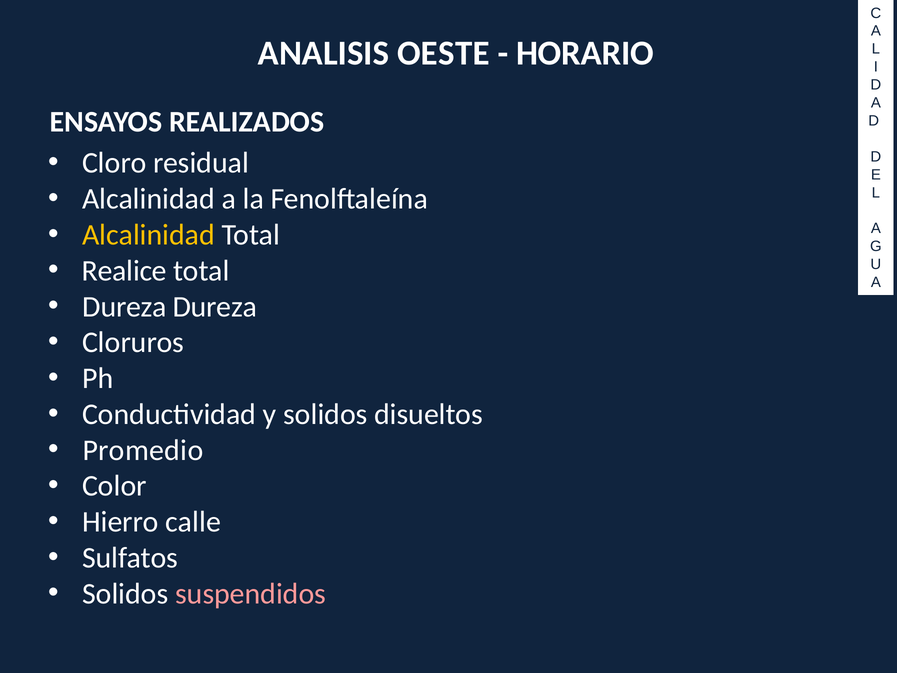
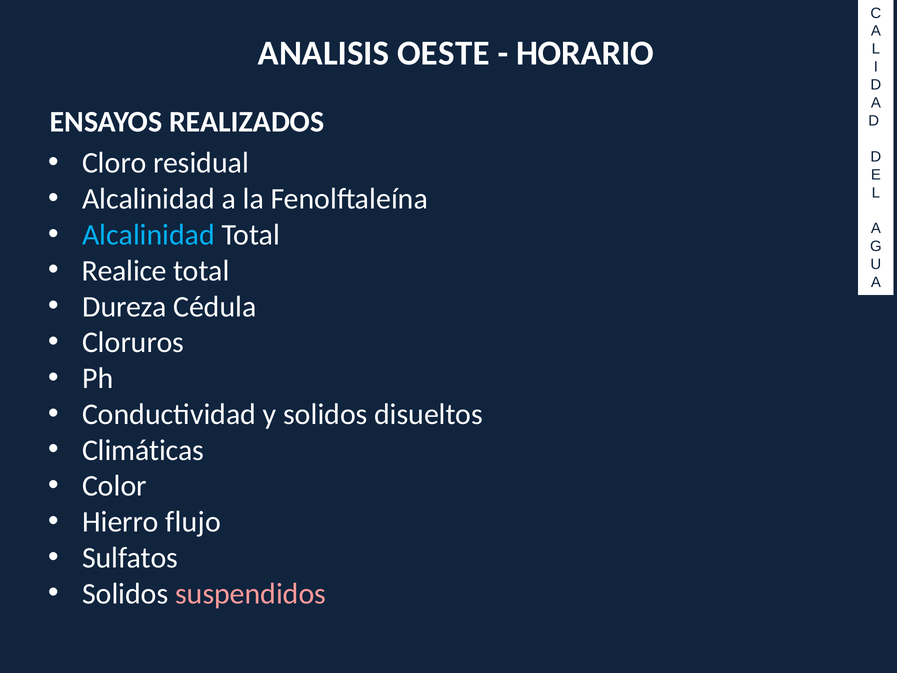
Alcalinidad colour: yellow -> light blue (148, 235)
Dureza Dureza: Dureza -> Cédula (215, 307)
Promedio: Promedio -> Climáticas (143, 450)
calle: calle -> flujo (193, 522)
